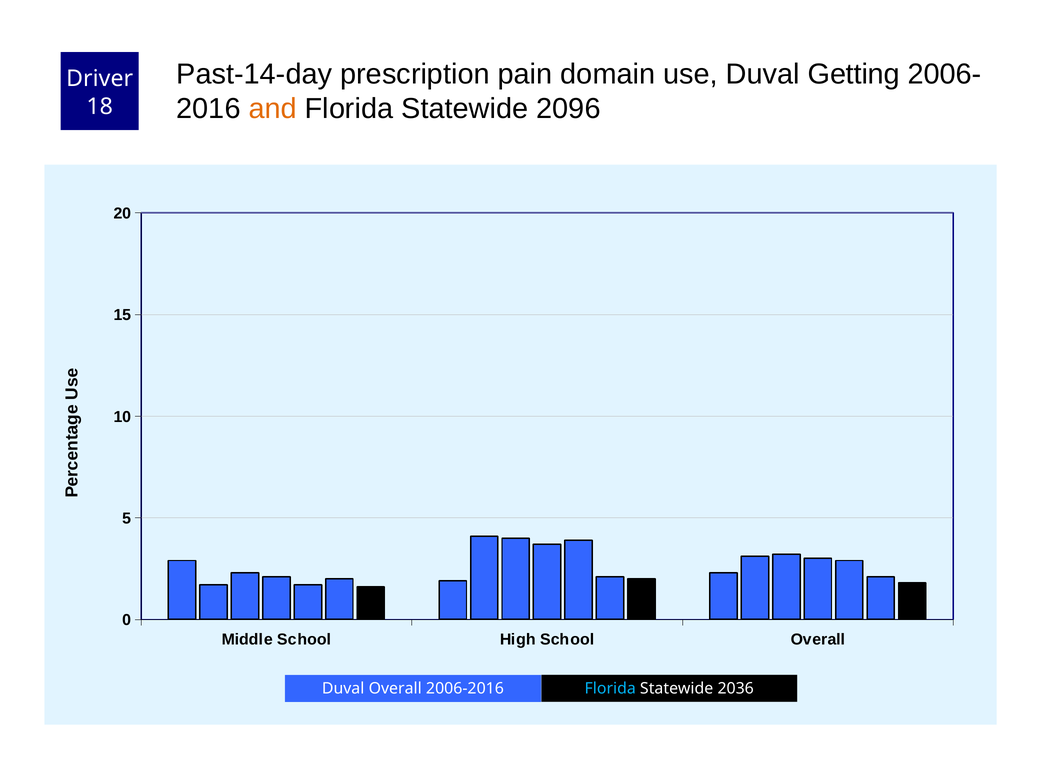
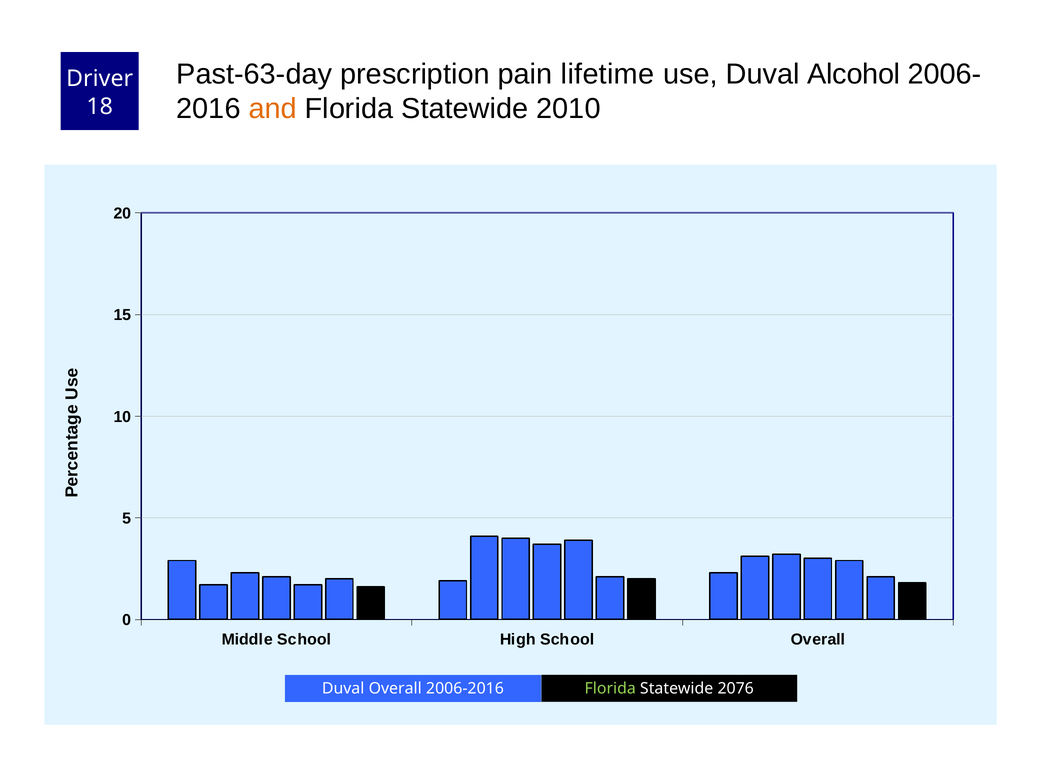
Past-14-day: Past-14-day -> Past-63-day (254, 74)
domain: domain -> lifetime (608, 74)
Getting: Getting -> Alcohol (854, 74)
2096: 2096 -> 2010 (568, 109)
Florida colour: light blue -> light green (610, 688)
2036: 2036 -> 2076 (736, 688)
